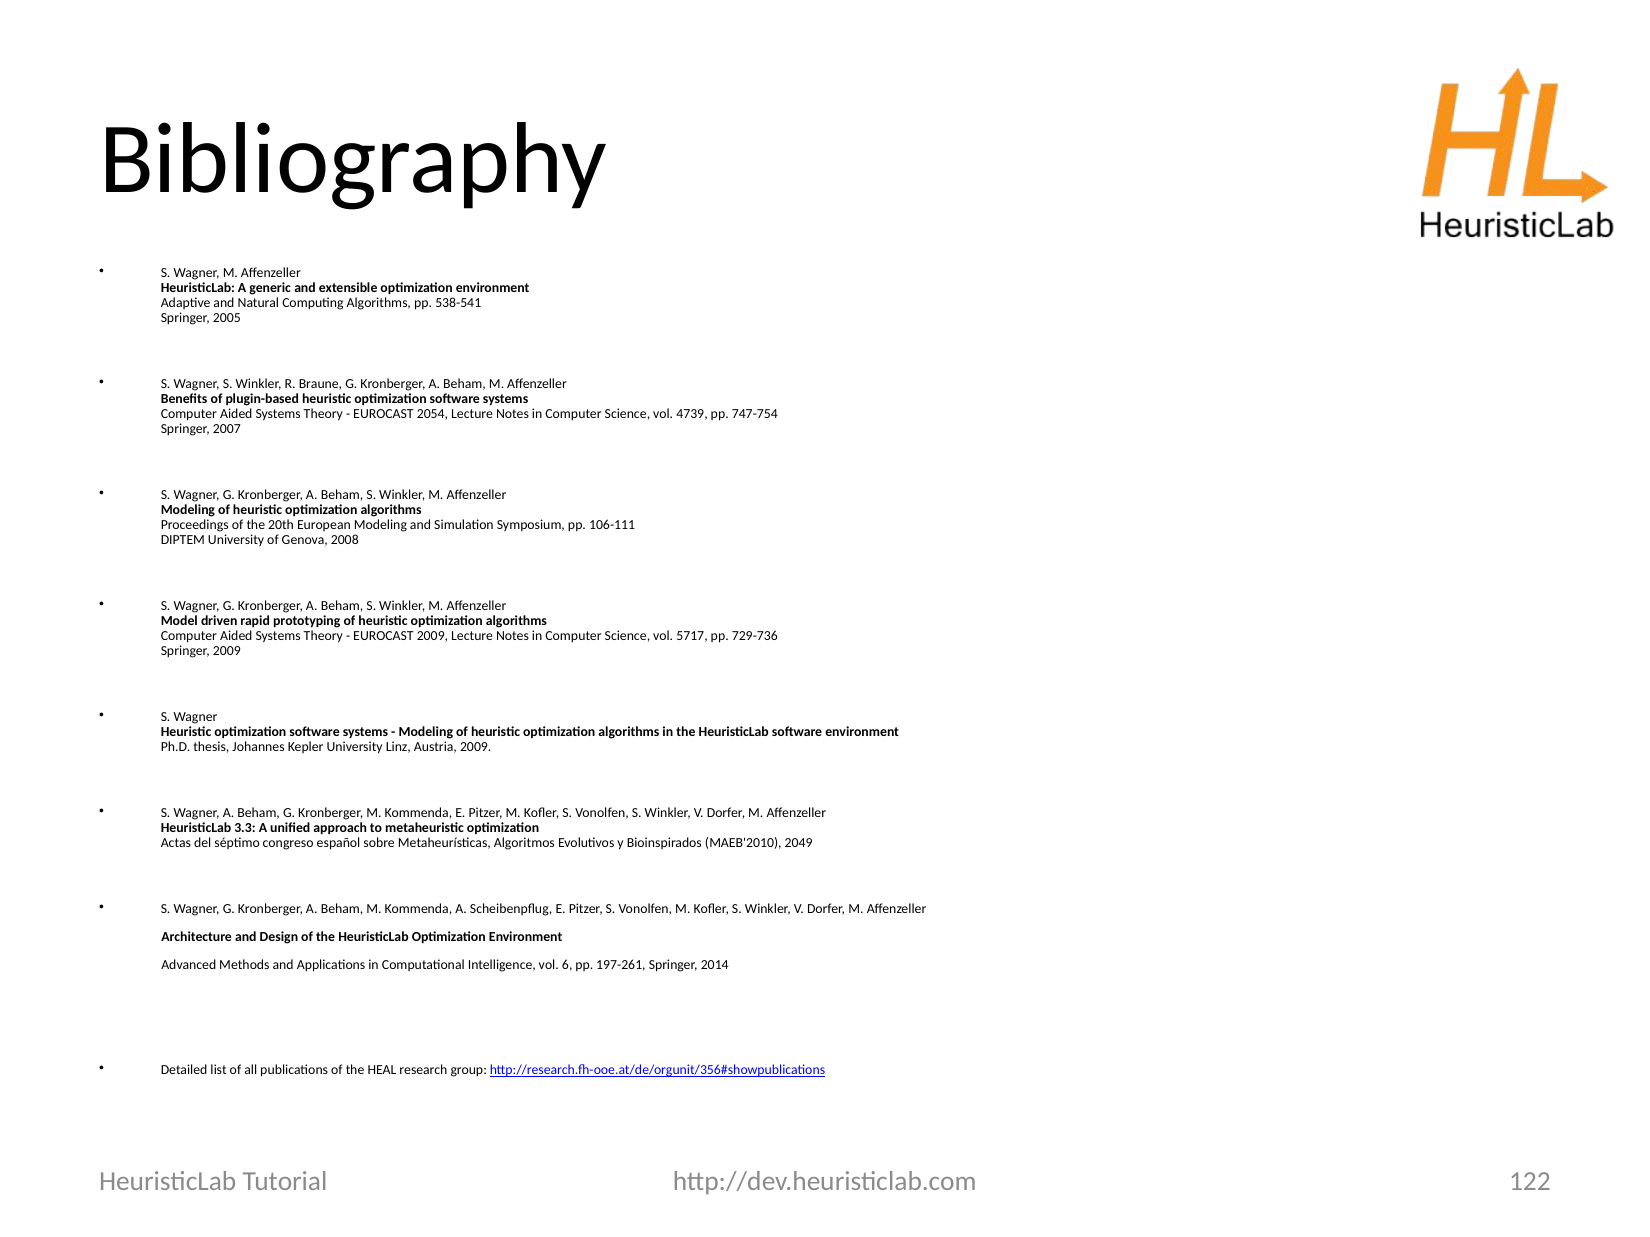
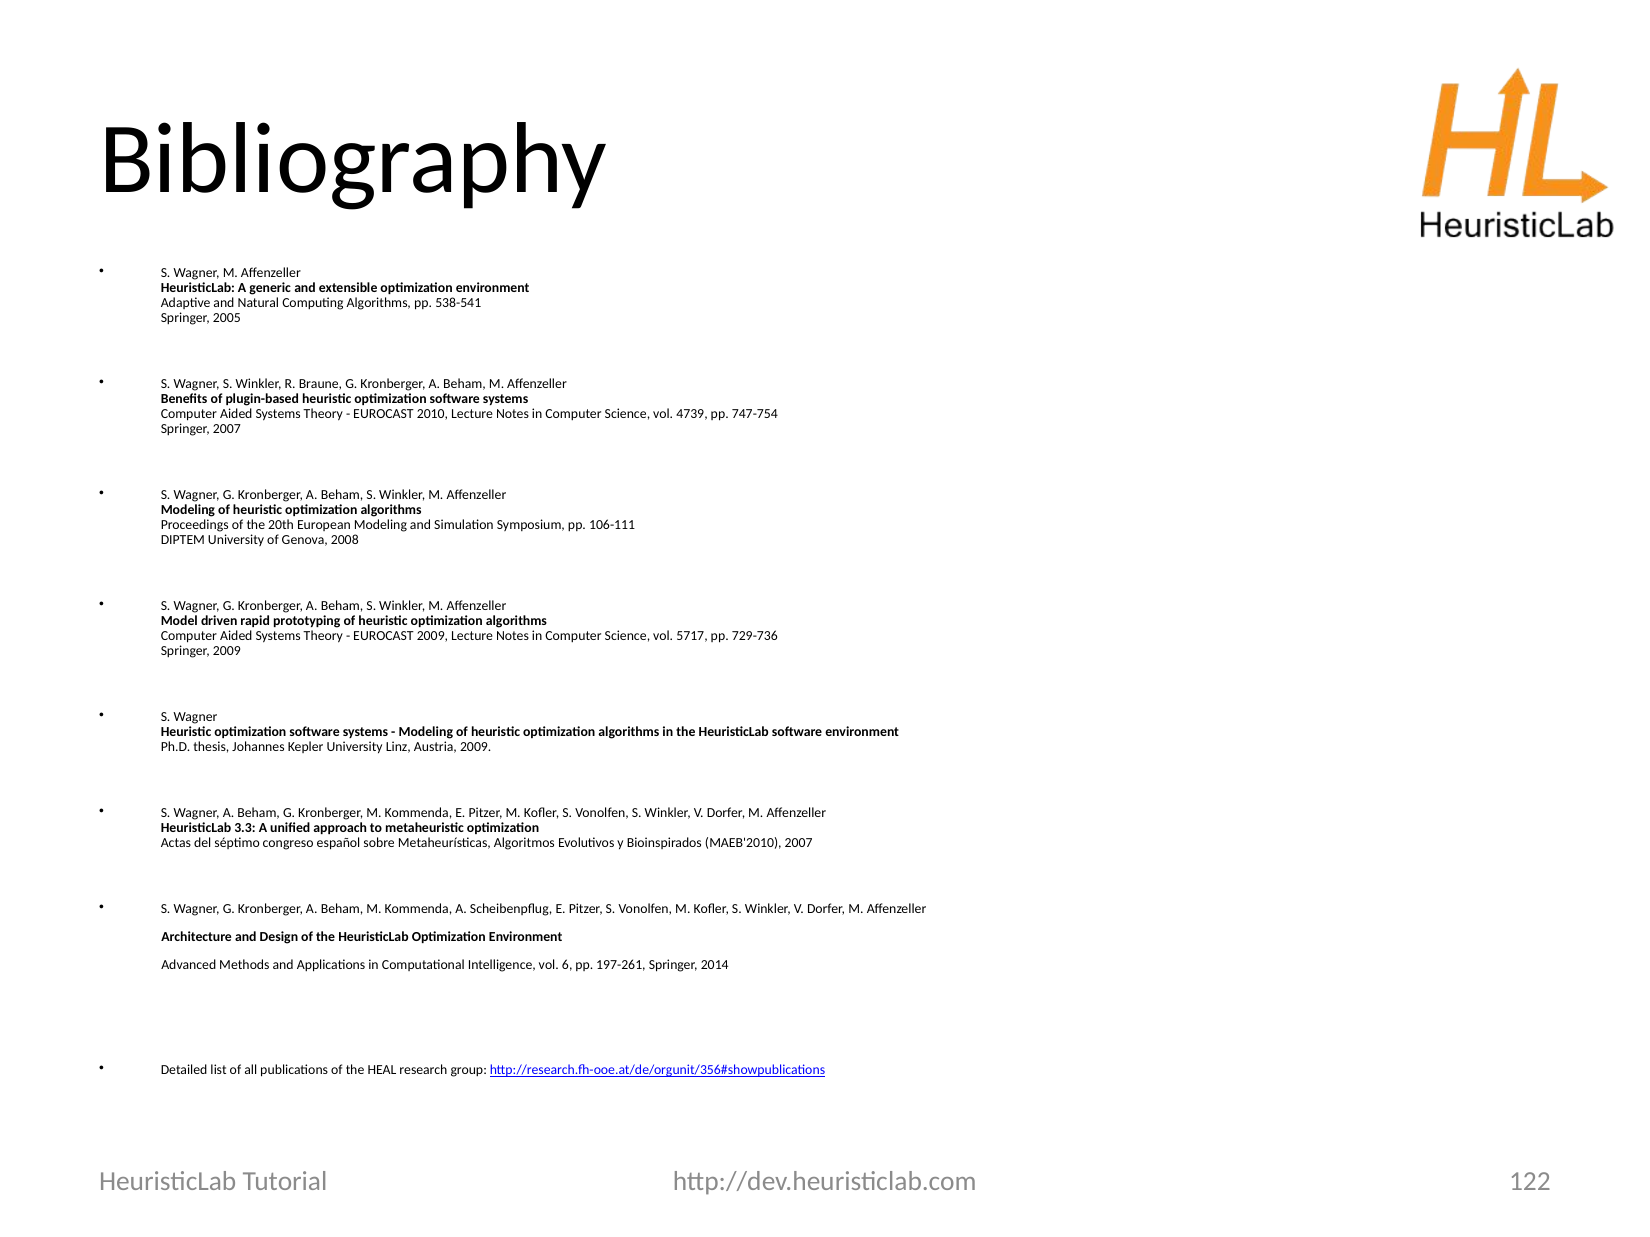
2054: 2054 -> 2010 (432, 414)
MAEB'2010 2049: 2049 -> 2007 (799, 843)
